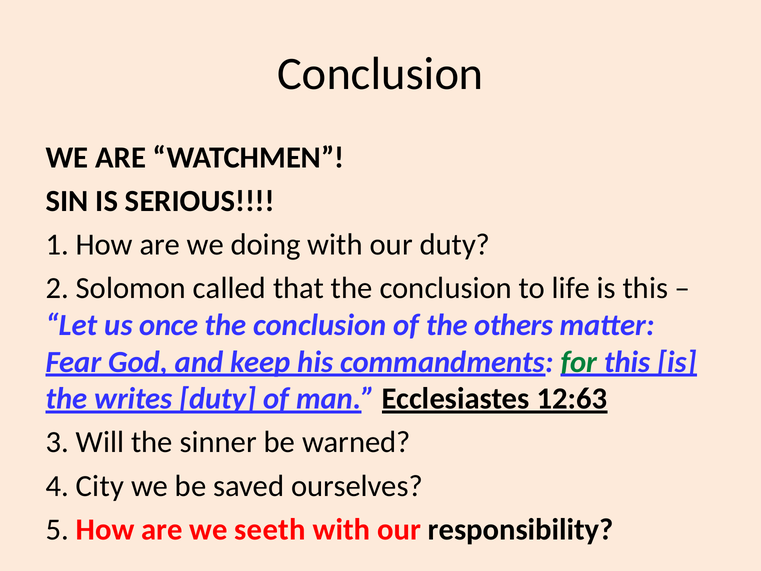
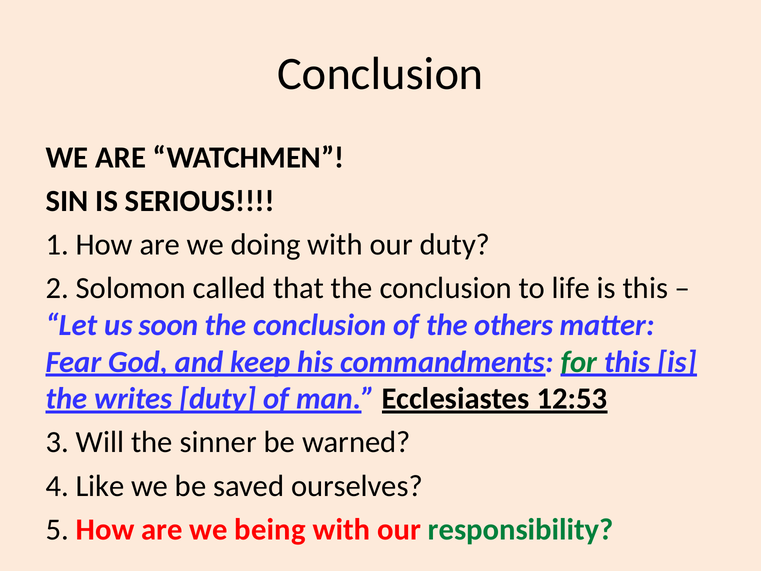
once: once -> soon (169, 325)
12:63: 12:63 -> 12:53 (572, 399)
City: City -> Like (100, 486)
seeth: seeth -> being (270, 529)
responsibility colour: black -> green (521, 529)
